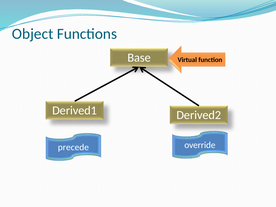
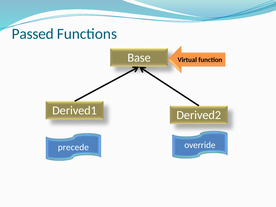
Object: Object -> Passed (33, 34)
